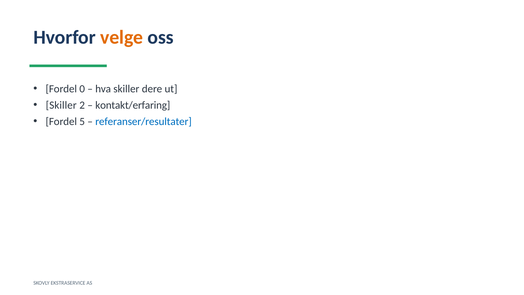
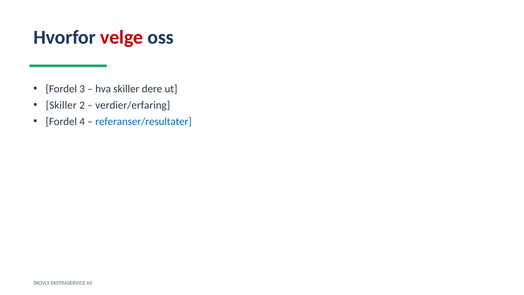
velge colour: orange -> red (122, 37)
0: 0 -> 3 (82, 89)
kontakt/erfaring: kontakt/erfaring -> verdier/erfaring (133, 105)
5: 5 -> 4 (82, 122)
